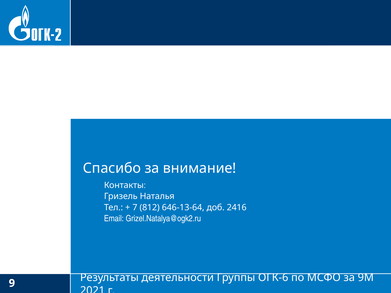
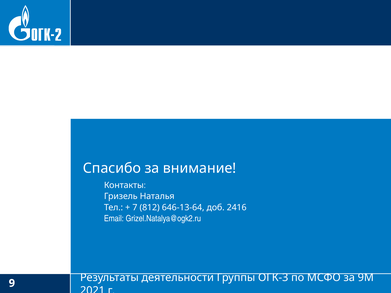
ОГК-6: ОГК-6 -> ОГК-3 (273, 278)
